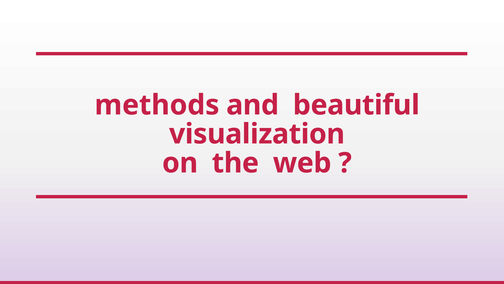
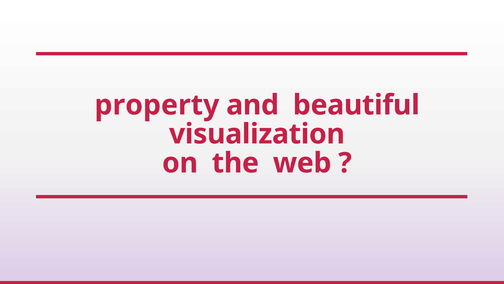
methods: methods -> property (157, 105)
